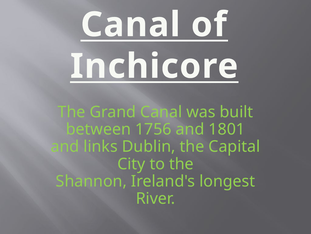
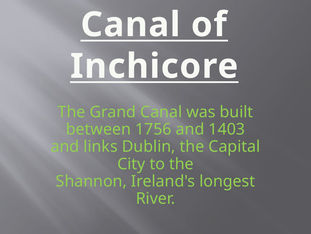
1801: 1801 -> 1403 (227, 129)
